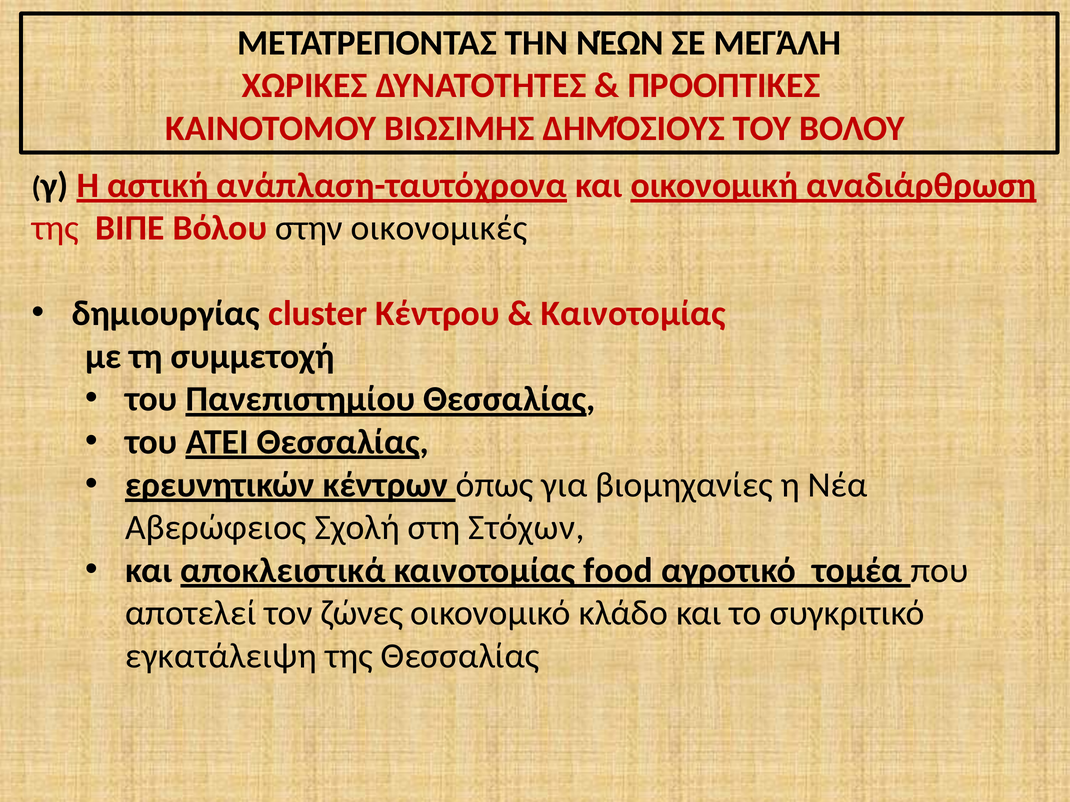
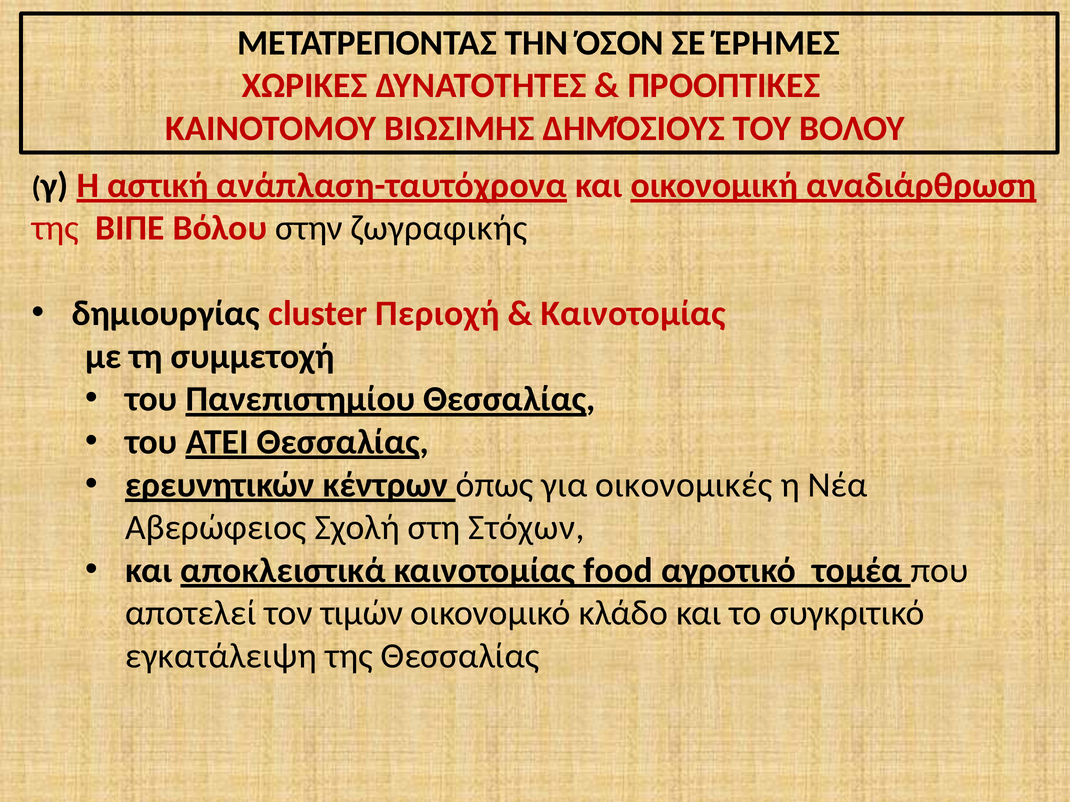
ΝΈΩΝ: ΝΈΩΝ -> ΌΣΟΝ (620, 43)
ΜΕΓΆΛΗ: ΜΕΓΆΛΗ -> ΈΡΗΜΕΣ (777, 43)
οικονομικές: οικονομικές -> ζωγραφικής (439, 228)
Κέντρου: Κέντρου -> Περιοχή (437, 314)
βιομηχανίες: βιομηχανίες -> οικονομικές (684, 485)
ζώνες: ζώνες -> τιμών (362, 613)
